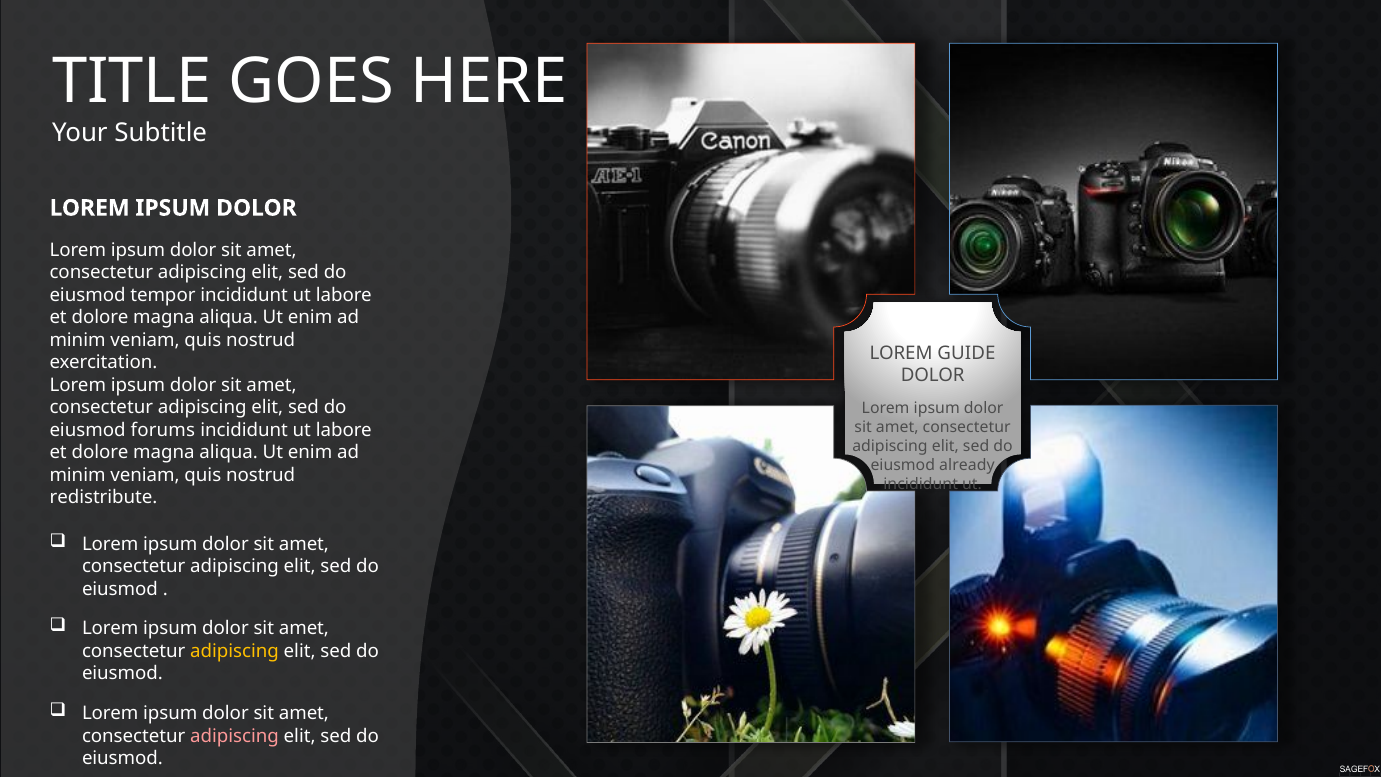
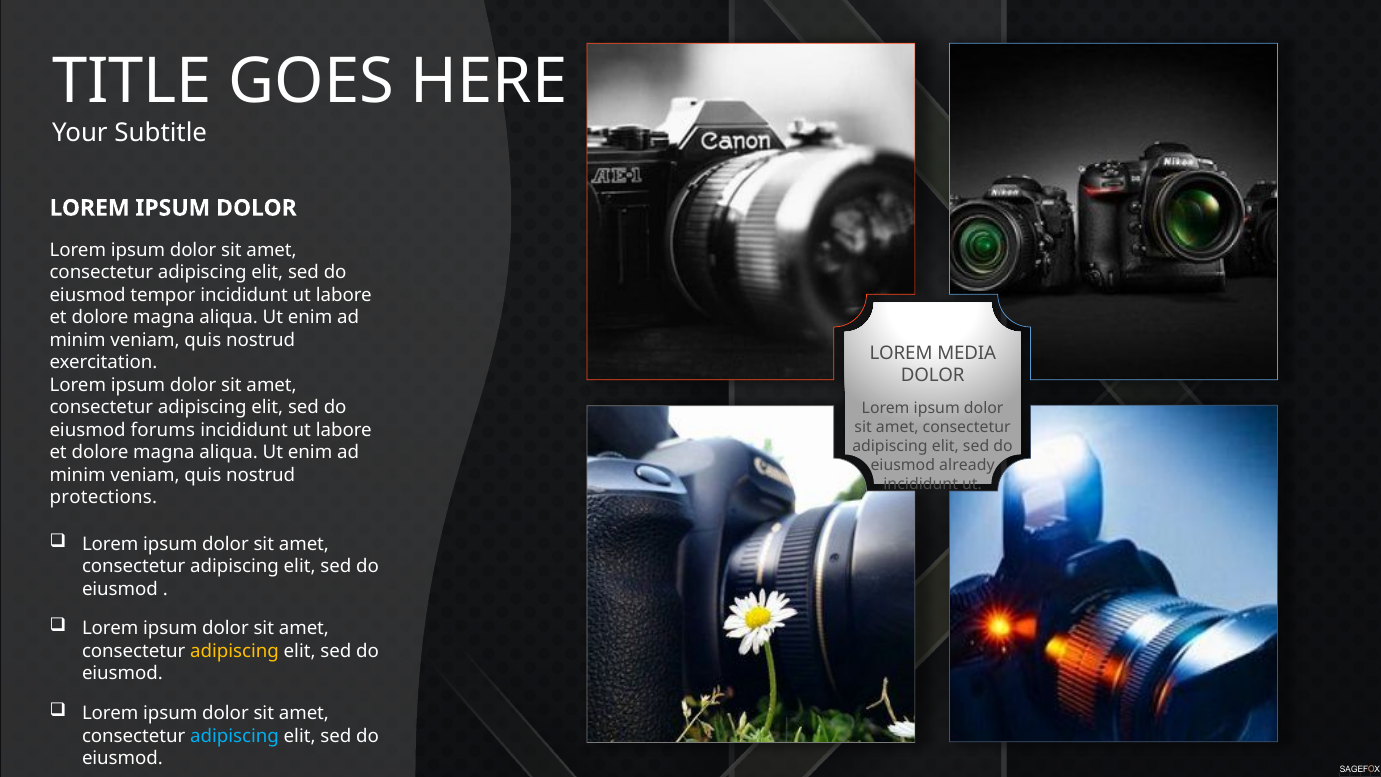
GUIDE: GUIDE -> MEDIA (967, 353)
redistribute: redistribute -> protections (103, 497)
adipiscing colour: pink -> light blue (235, 736)
